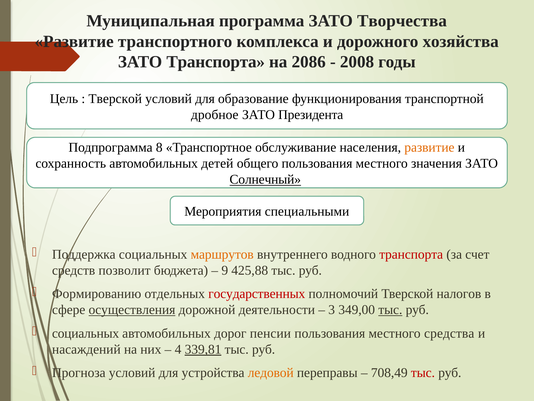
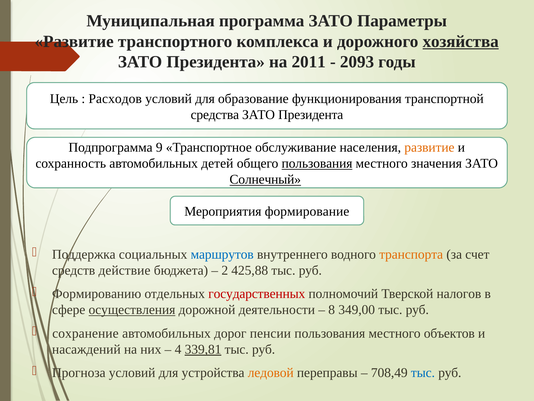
Творчества: Творчества -> Параметры (402, 21)
хозяйства underline: none -> present (461, 41)
Транспорта: Транспорта -> Президента (216, 62)
2086: 2086 -> 2011 (309, 62)
2008: 2008 -> 2093 (357, 62)
Тверской: Тверской -> Расходов (115, 99)
дробное: дробное -> средства (215, 115)
8: 8 -> 9 (159, 147)
пользования underline: none -> present (317, 163)
специальными: специальными -> формирование (307, 211)
маршрутов colour: orange -> blue (222, 254)
транспорта colour: red -> orange (411, 254)
позволит: позволит -> действие (124, 270)
9: 9 -> 2 (225, 270)
3: 3 -> 8 (332, 309)
тыс underline: present -> none (390, 309)
социальных: социальных -> сохранение (85, 333)
средства: средства -> объектов (449, 333)
тыс colour: red -> blue (423, 372)
